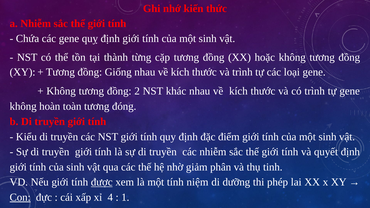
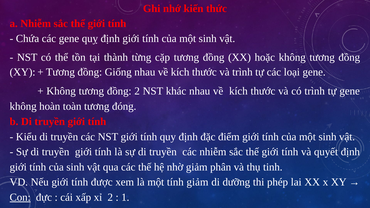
được underline: present -> none (102, 182)
tính niệm: niệm -> giảm (197, 182)
xỉ 4: 4 -> 2 (110, 197)
